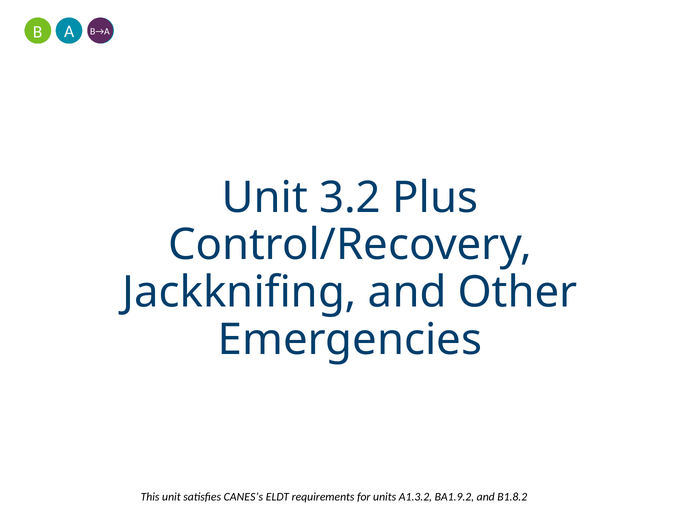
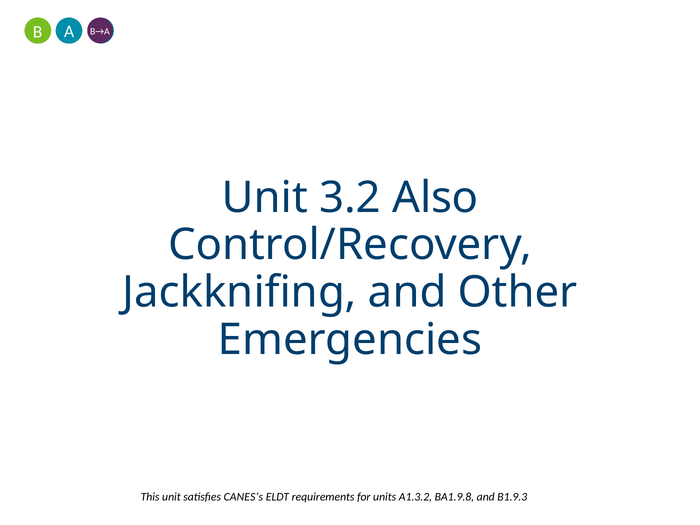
Plus: Plus -> Also (435, 198)
BA1.9.2: BA1.9.2 -> BA1.9.8 (454, 497)
B1.8.2: B1.8.2 -> B1.9.3 (512, 497)
